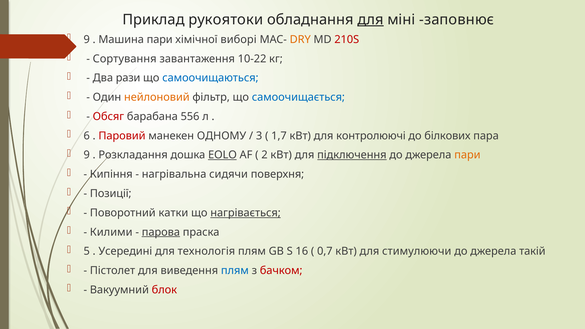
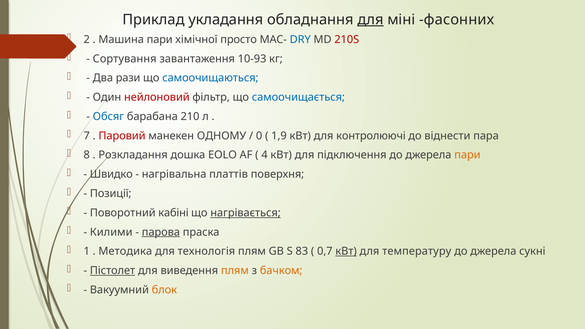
рукоятоки: рукоятоки -> укладання (226, 20)
заповнює: заповнює -> фасонних (457, 20)
9: 9 -> 2 (87, 39)
виборі: виборі -> просто (239, 39)
DRY colour: orange -> blue (300, 39)
10-22: 10-22 -> 10-93 (252, 59)
нейлоновий colour: orange -> red (157, 97)
Обсяг colour: red -> blue (108, 117)
556: 556 -> 210 (190, 117)
6: 6 -> 7 (87, 136)
3: 3 -> 0 (259, 136)
1,7: 1,7 -> 1,9 (279, 136)
білкових: білкових -> віднести (447, 136)
9: 9 -> 8 (87, 155)
EOLO underline: present -> none (222, 155)
2: 2 -> 4 (265, 155)
підключення underline: present -> none (352, 155)
Кипіння: Кипіння -> Швидко (111, 174)
сидячи: сидячи -> платтів (229, 174)
катки: катки -> кабіні (173, 213)
5: 5 -> 1 (87, 251)
Усередині: Усередині -> Методика (125, 251)
16: 16 -> 83 (302, 251)
кВт underline: none -> present (346, 251)
стимулюючи: стимулюючи -> температуру (417, 251)
такій: такій -> сукні (532, 251)
Пістолет underline: none -> present (113, 271)
плям colour: blue -> orange (235, 271)
бачком colour: red -> orange (281, 271)
блок colour: red -> orange (164, 290)
